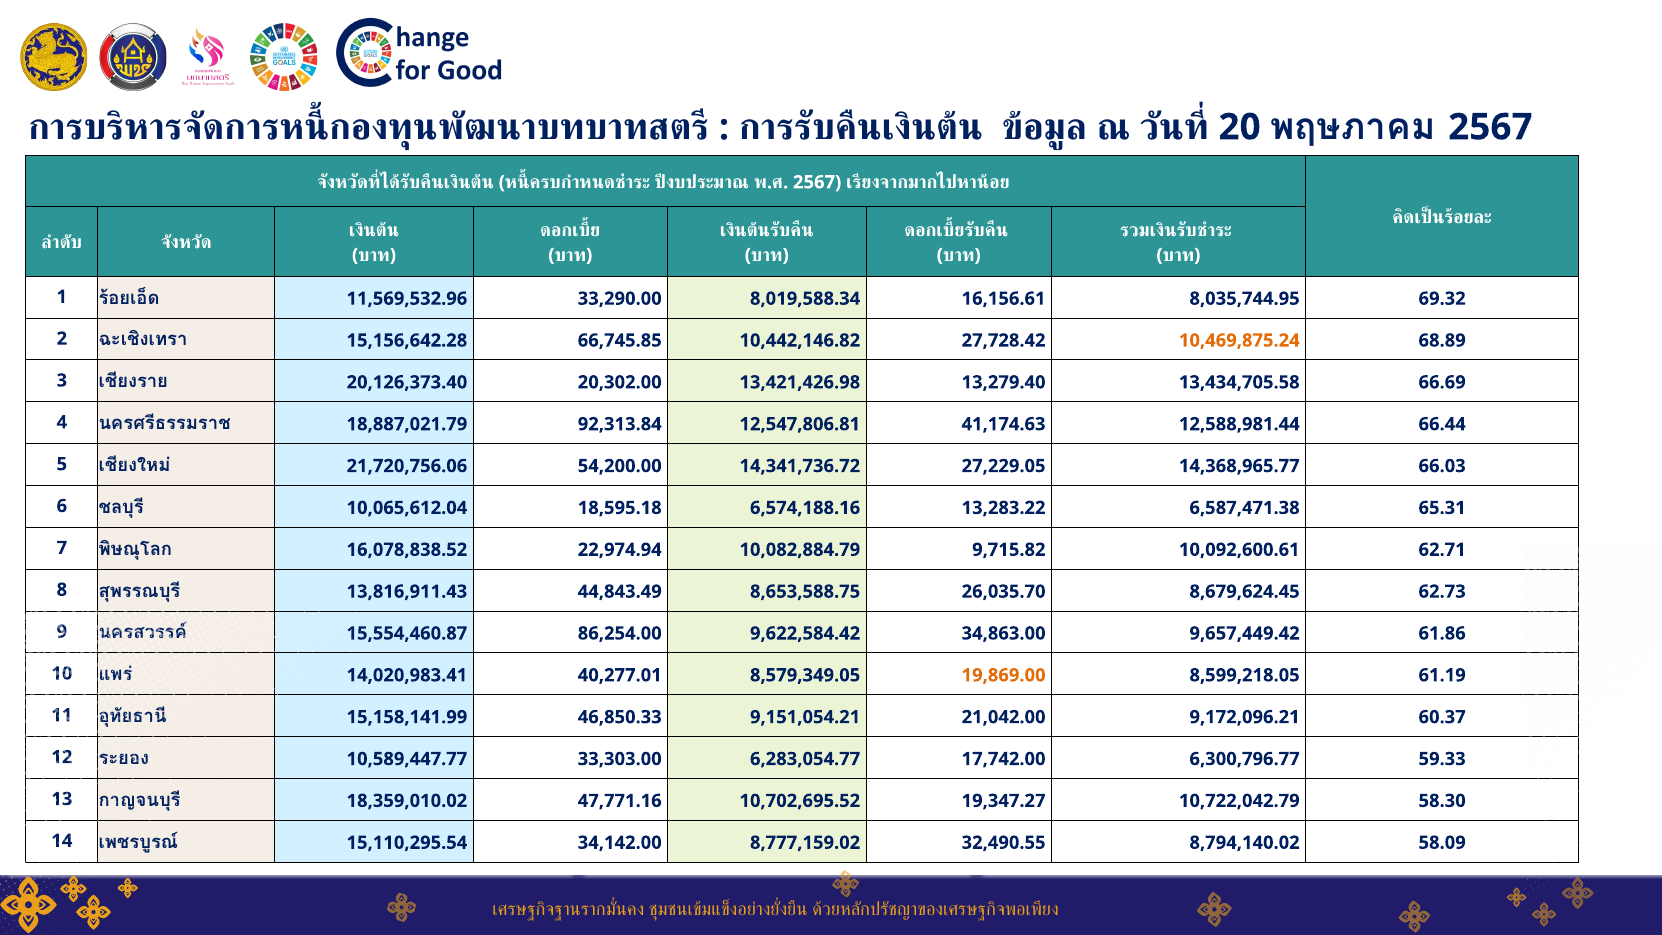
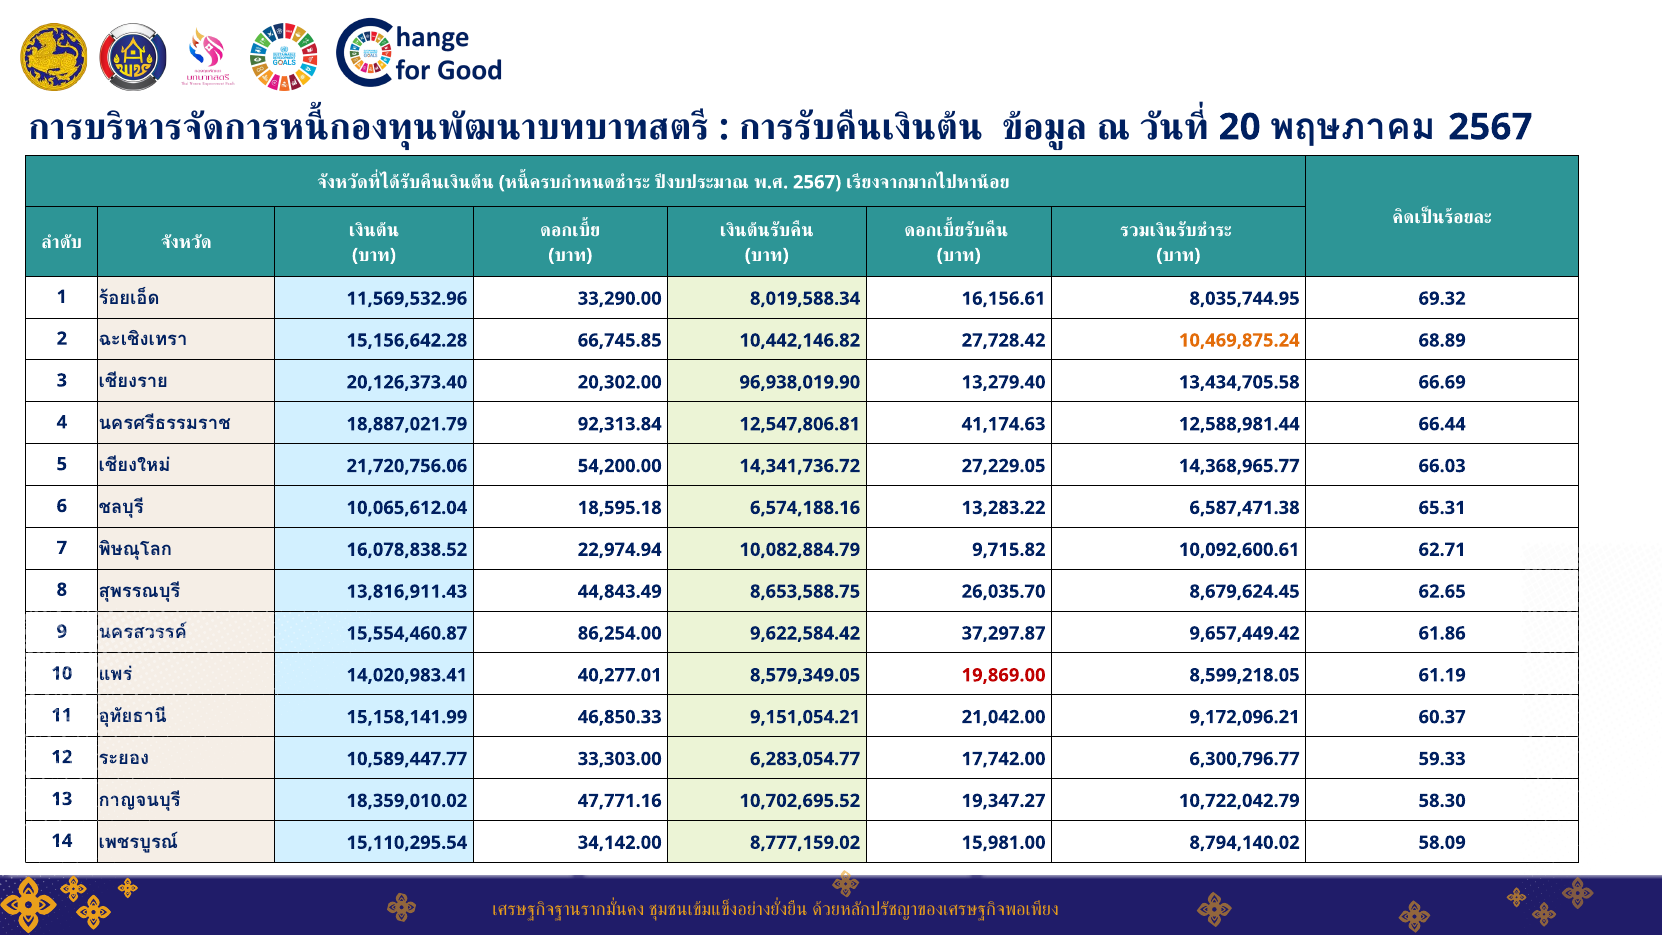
13,421,426.98: 13,421,426.98 -> 96,938,019.90 (800, 382)
62.73: 62.73 -> 62.65 (1442, 592)
34,863.00: 34,863.00 -> 37,297.87 (1004, 633)
19,869.00 colour: orange -> red (1004, 675)
32,490.55: 32,490.55 -> 15,981.00 (1004, 843)
